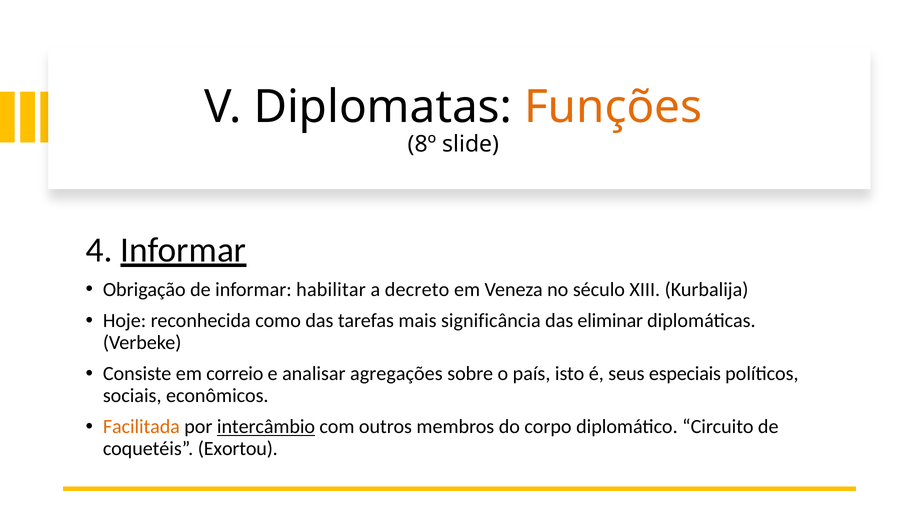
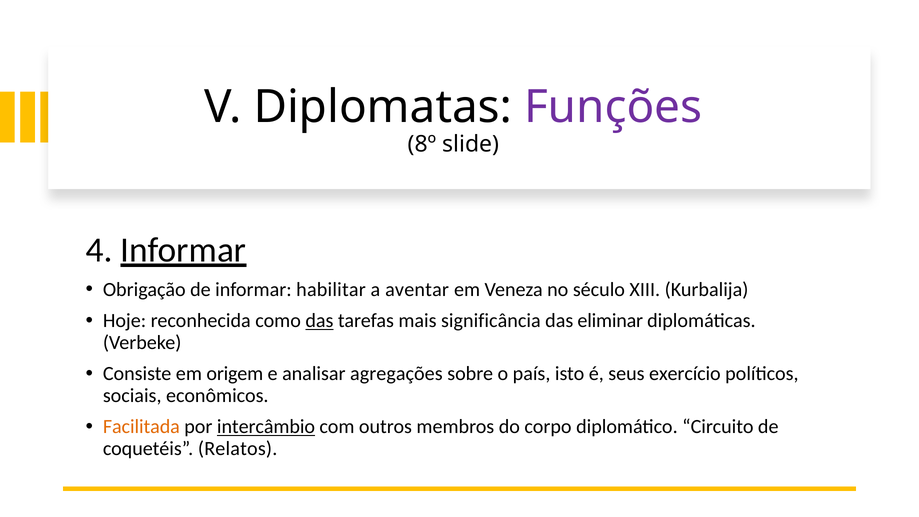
Funções colour: orange -> purple (613, 107)
decreto: decreto -> aventar (417, 289)
das underline: none -> present (319, 321)
correio: correio -> origem (235, 374)
especiais: especiais -> exercício (685, 374)
Exortou: Exortou -> Relatos (238, 448)
